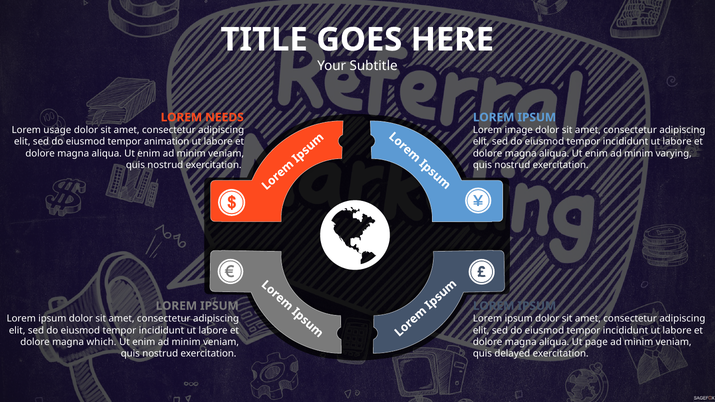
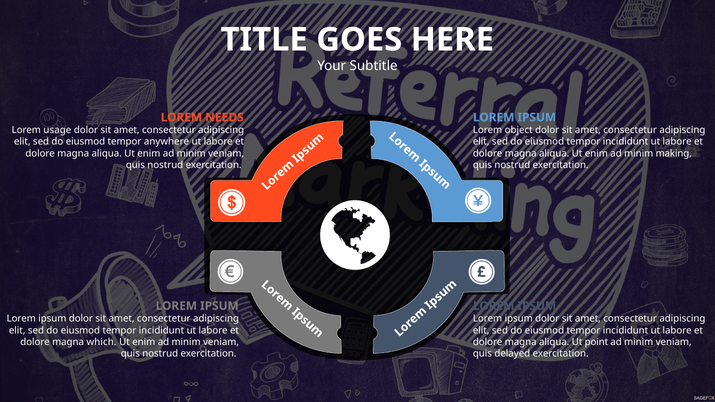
image: image -> object (519, 130)
animation: animation -> anywhere (167, 142)
varying: varying -> making (674, 153)
page: page -> point (596, 342)
